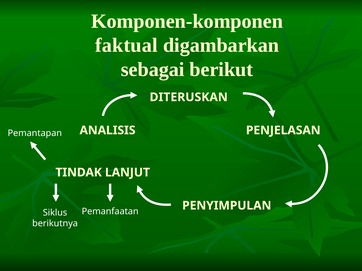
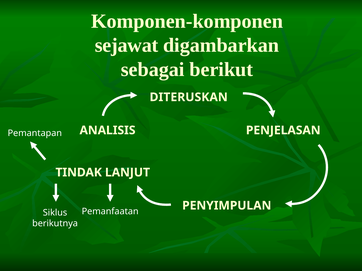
faktual: faktual -> sejawat (127, 45)
